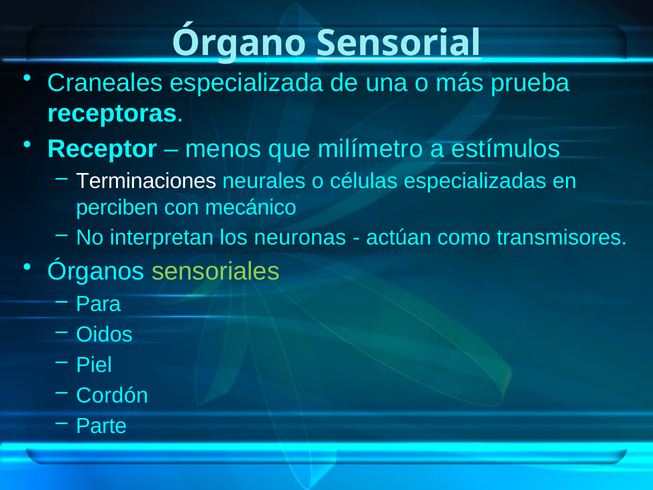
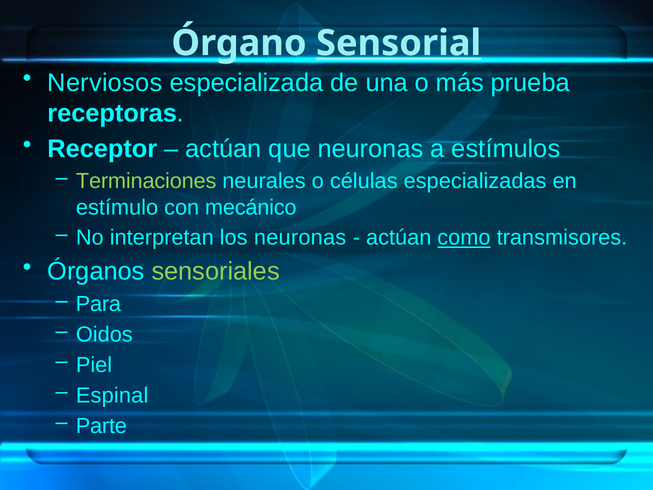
Craneales: Craneales -> Nerviosos (105, 83)
menos: menos -> actúan (223, 149)
que milímetro: milímetro -> neuronas (371, 149)
Terminaciones colour: white -> light green (146, 181)
perciben: perciben -> estímulo (117, 207)
como underline: none -> present (464, 238)
Cordón: Cordón -> Espinal (112, 395)
